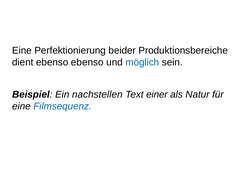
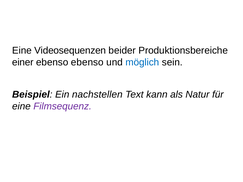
Perfektionierung: Perfektionierung -> Videosequenzen (70, 51)
dient: dient -> einer (23, 62)
einer: einer -> kann (157, 95)
Filmsequenz colour: blue -> purple (63, 106)
